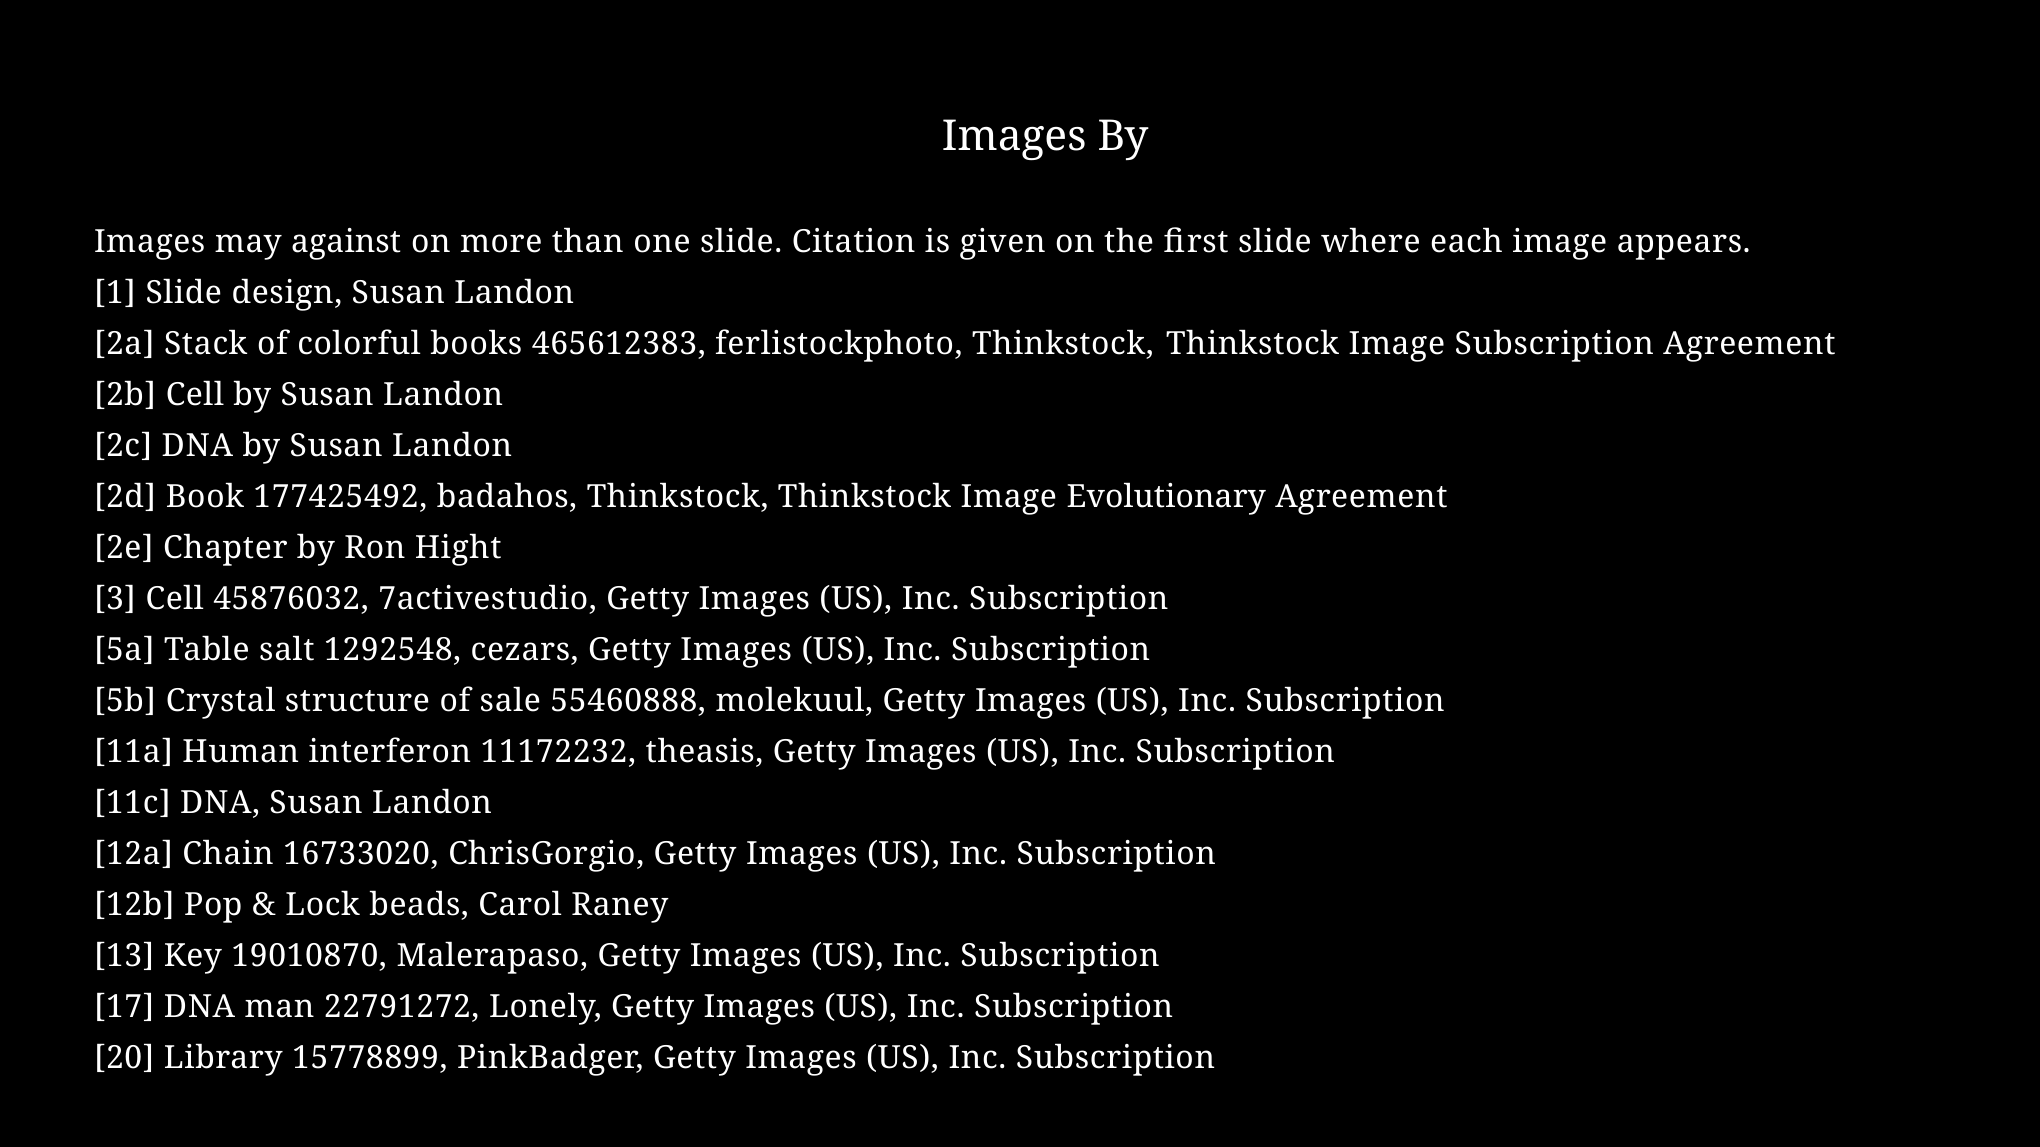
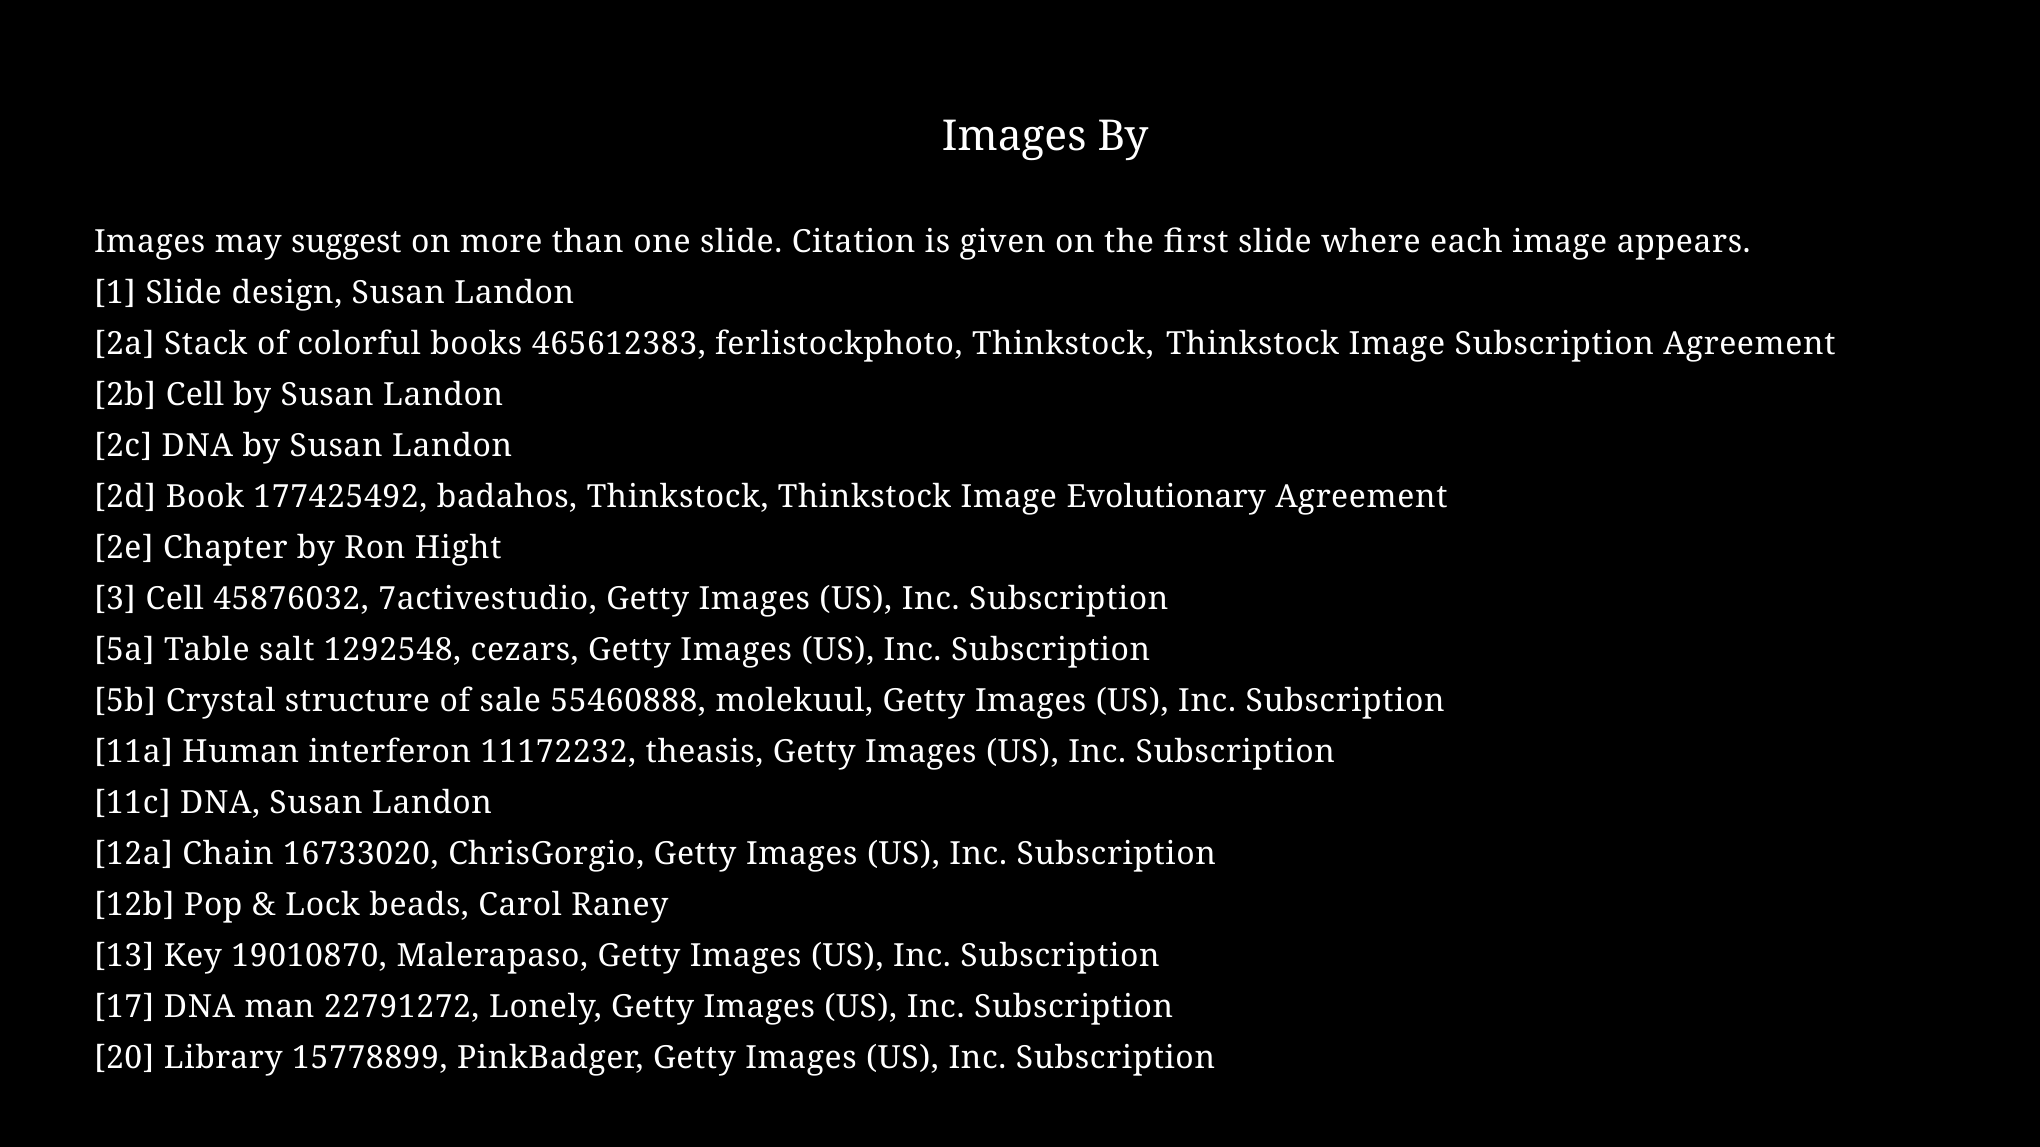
against: against -> suggest (346, 242)
